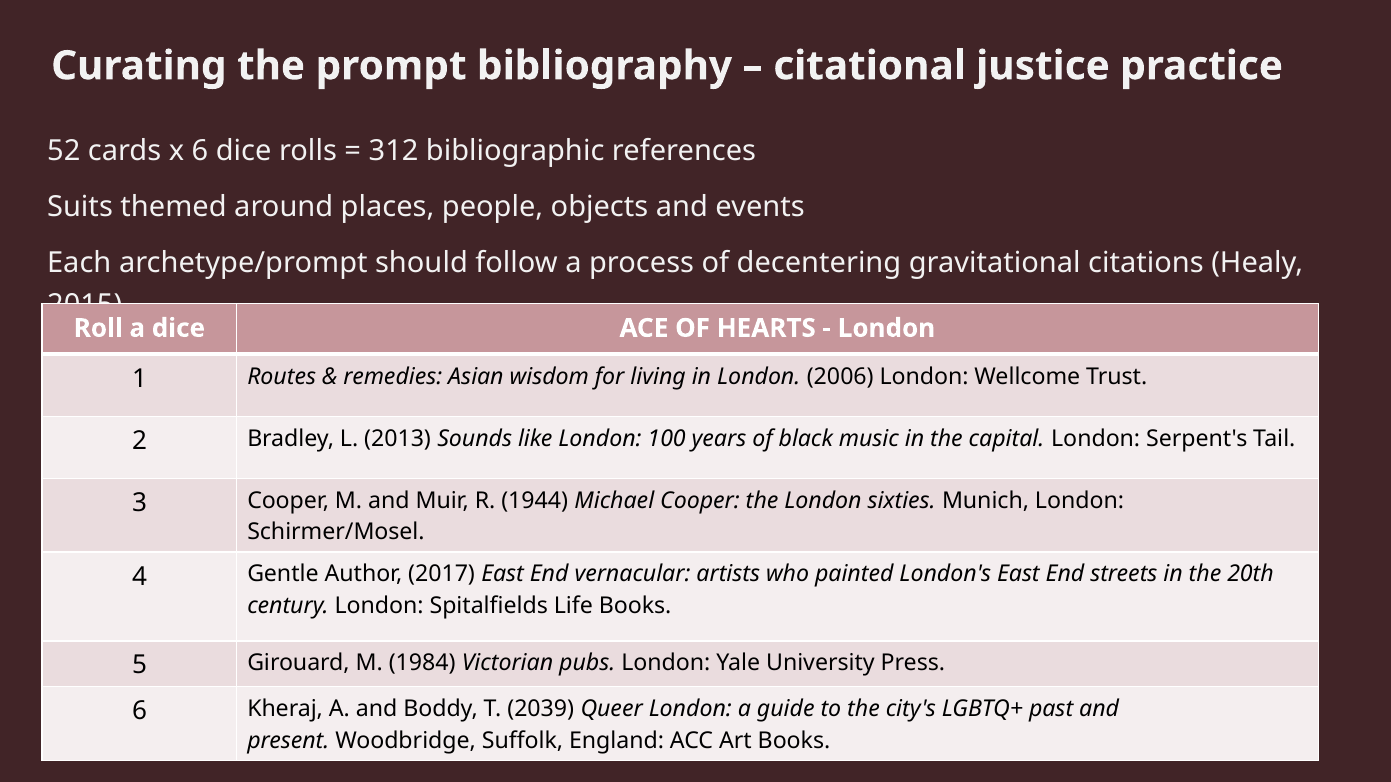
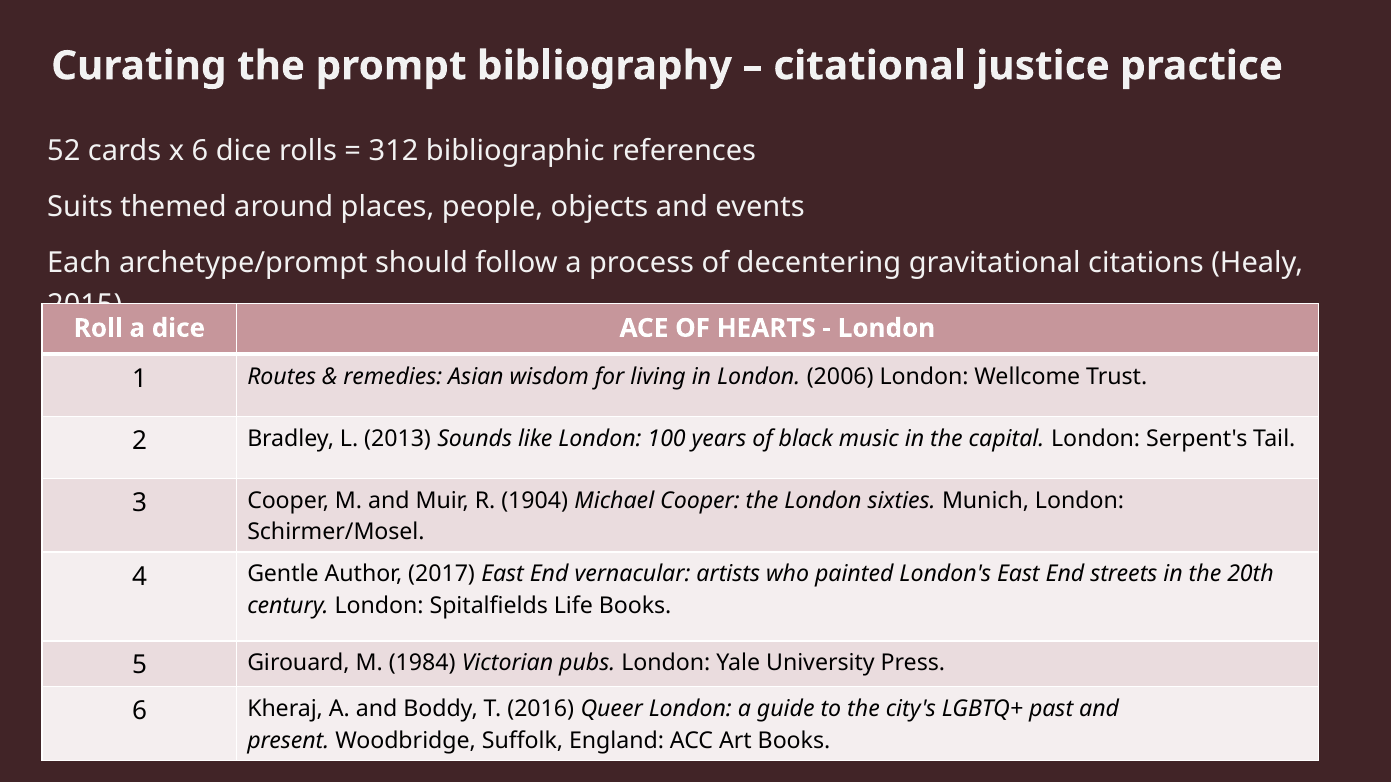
1944: 1944 -> 1904 (535, 501)
2039: 2039 -> 2016 (541, 709)
